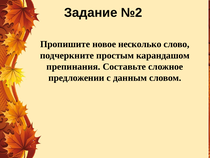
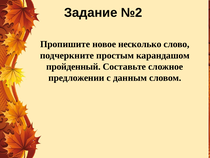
препинания: препинания -> пройденный (73, 66)
